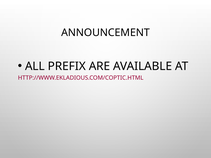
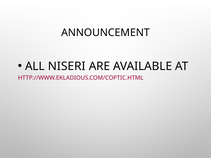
PREFIX: PREFIX -> NISERI (67, 66)
